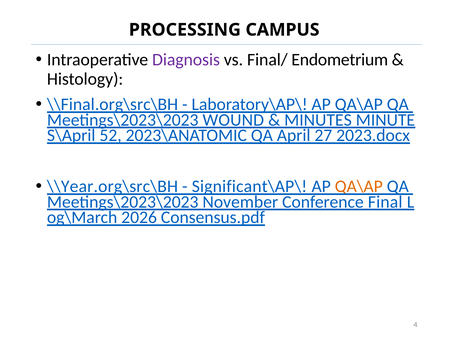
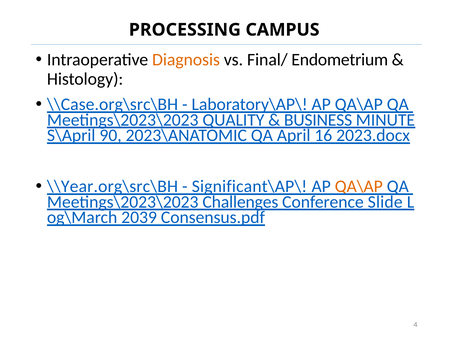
Diagnosis colour: purple -> orange (186, 60)
\\Final.org\src\BH: \\Final.org\src\BH -> \\Case.org\src\BH (113, 104)
WOUND: WOUND -> QUALITY (233, 120)
MINUTES: MINUTES -> BUSINESS (318, 120)
52: 52 -> 90 (111, 135)
27: 27 -> 16 (323, 135)
November: November -> Challenges (240, 202)
Final: Final -> Slide (385, 202)
2026: 2026 -> 2039 (139, 217)
